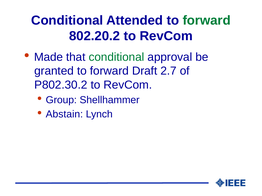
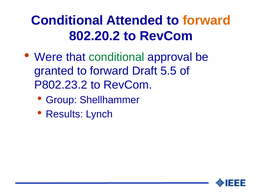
forward colour: green -> orange (207, 20)
Made: Made -> Were (48, 57)
2.7: 2.7 -> 5.5 (169, 71)
P802.30.2: P802.30.2 -> P802.23.2 (61, 85)
Abstain: Abstain -> Results (64, 114)
